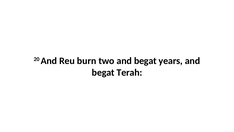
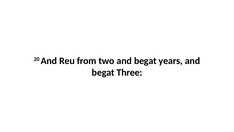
burn: burn -> from (87, 61)
Terah: Terah -> Three (129, 72)
